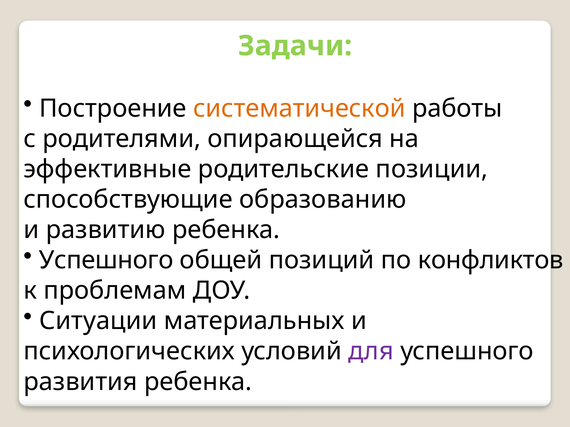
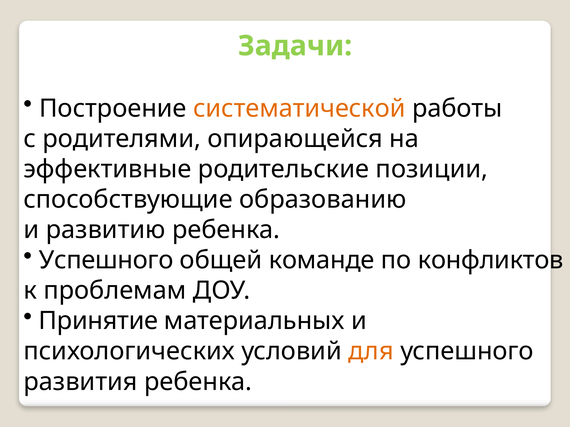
позиций: позиций -> команде (322, 260)
Ситуации: Ситуации -> Принятие (98, 321)
для colour: purple -> orange (371, 352)
